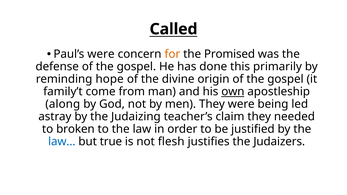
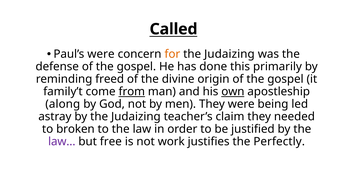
Promised: Promised -> Judaizing (229, 54)
hope: hope -> freed (110, 79)
from underline: none -> present (132, 92)
law… colour: blue -> purple (62, 142)
true: true -> free (111, 142)
flesh: flesh -> work (171, 142)
Judaizers: Judaizers -> Perfectly (279, 142)
